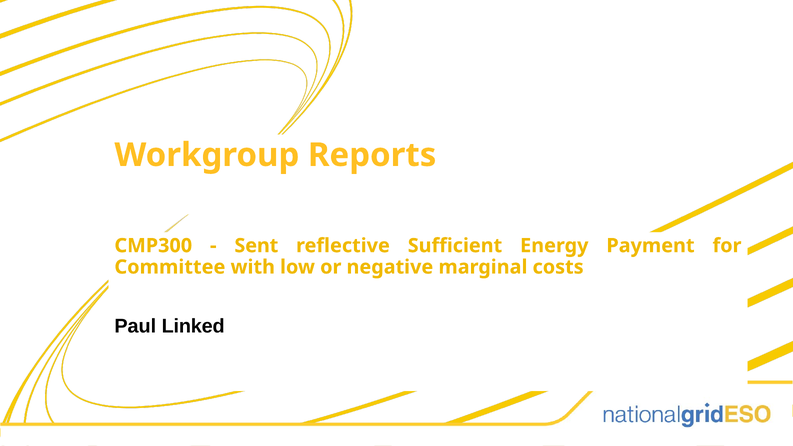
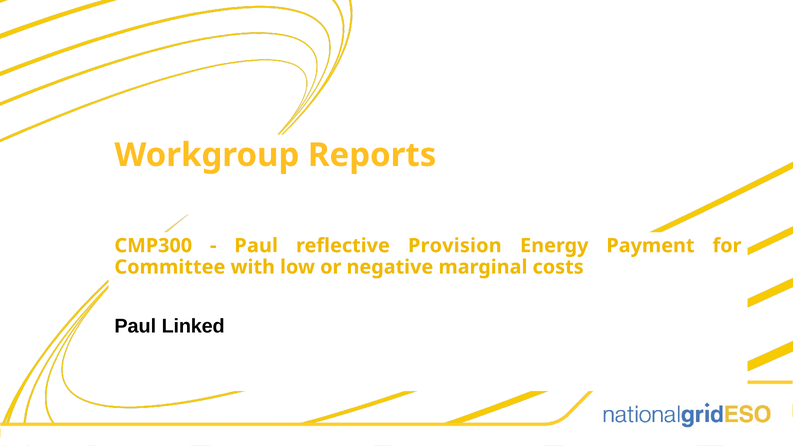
Sent: Sent -> Paul (256, 246)
Sufficient: Sufficient -> Provision (455, 246)
